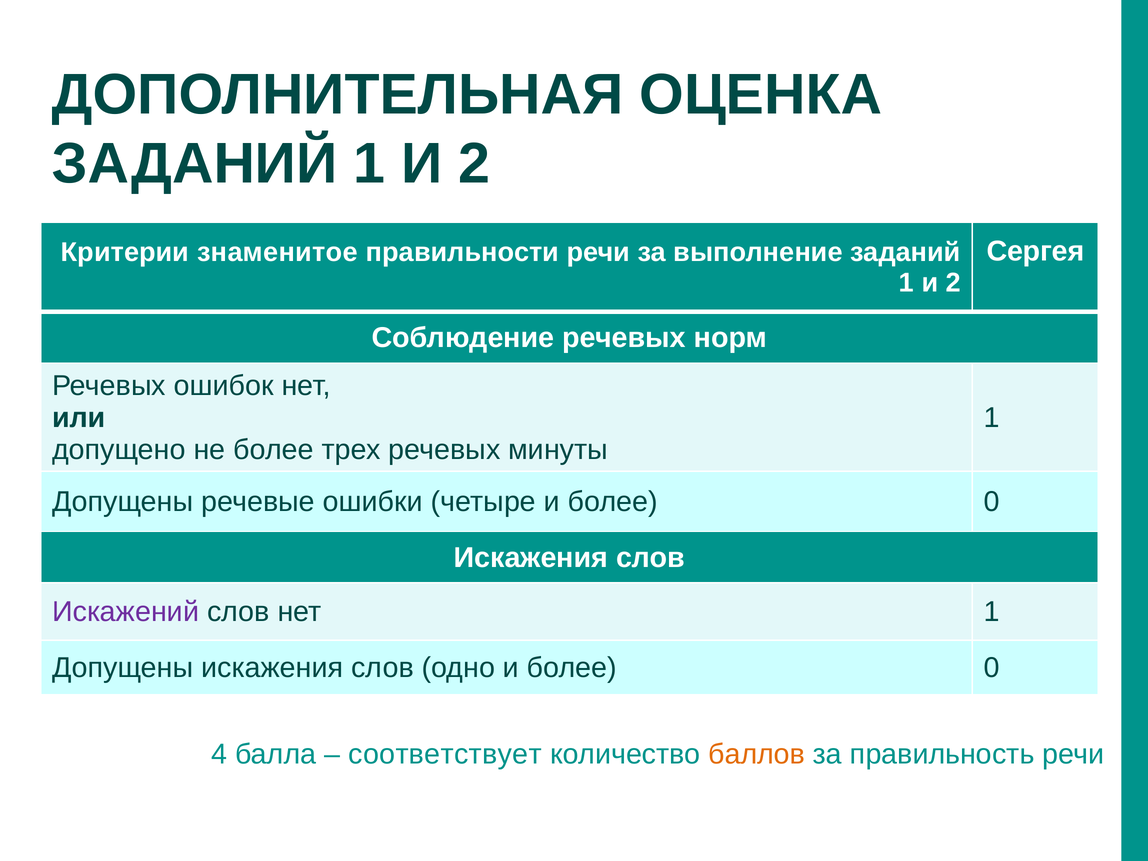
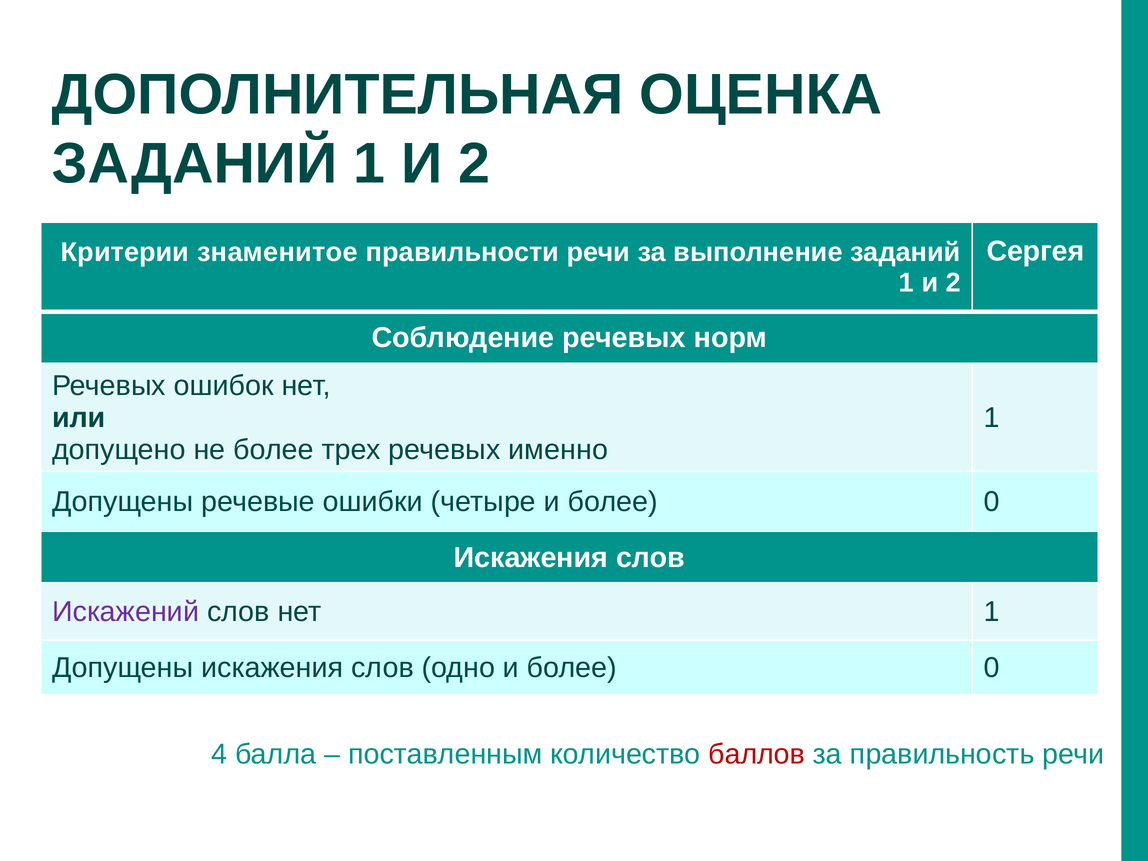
минуты: минуты -> именно (558, 450)
соответствует: соответствует -> поставленным (445, 754)
баллов colour: orange -> red (757, 754)
